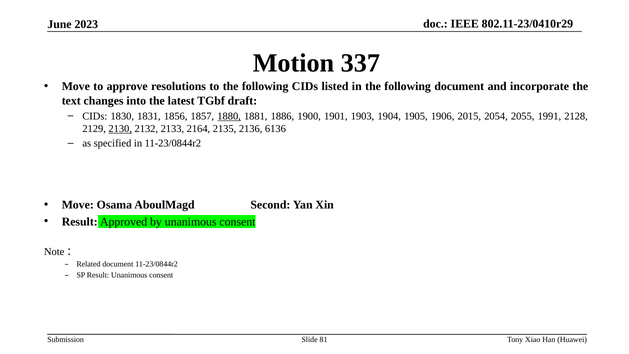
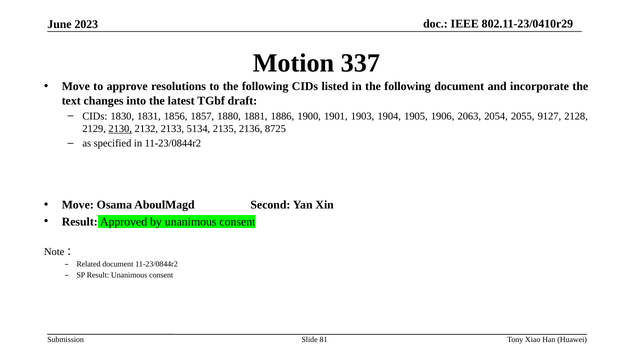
1880 underline: present -> none (229, 116)
2015: 2015 -> 2063 (469, 116)
1991: 1991 -> 9127 (549, 116)
2164: 2164 -> 5134 (198, 129)
6136: 6136 -> 8725 (275, 129)
